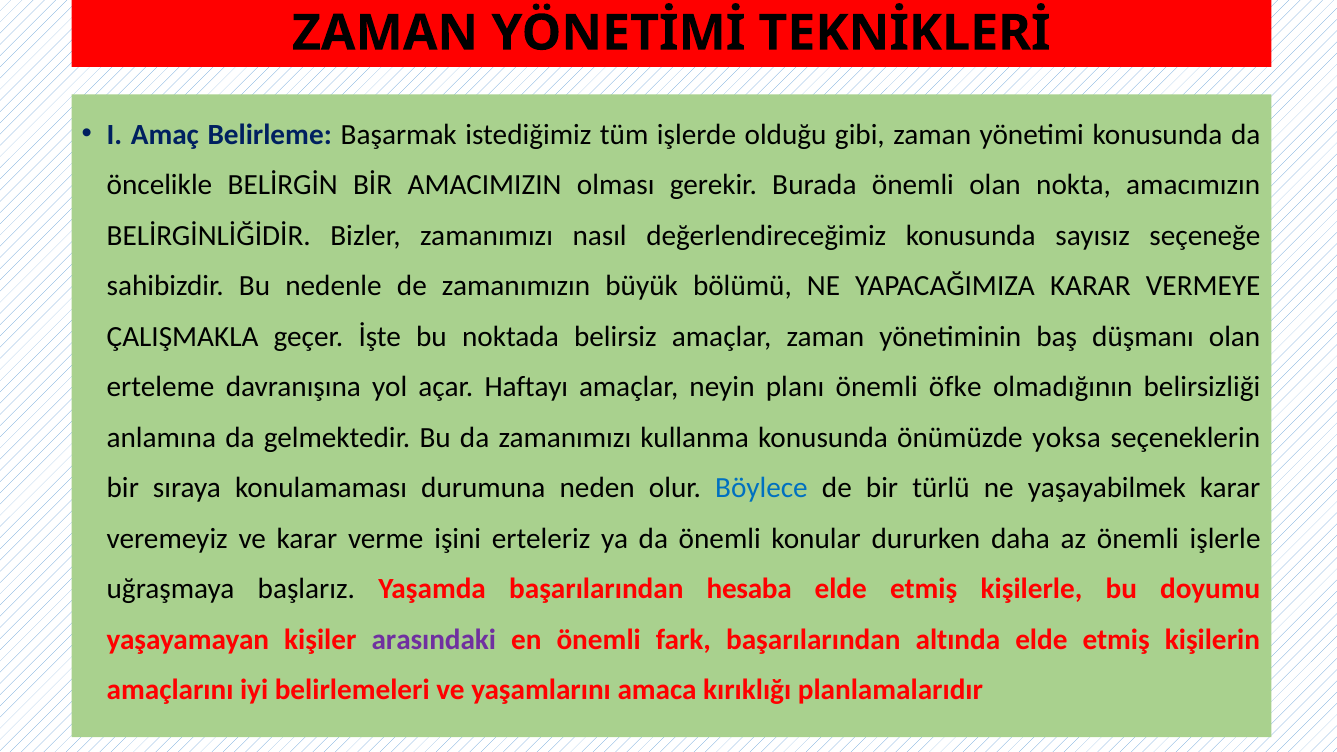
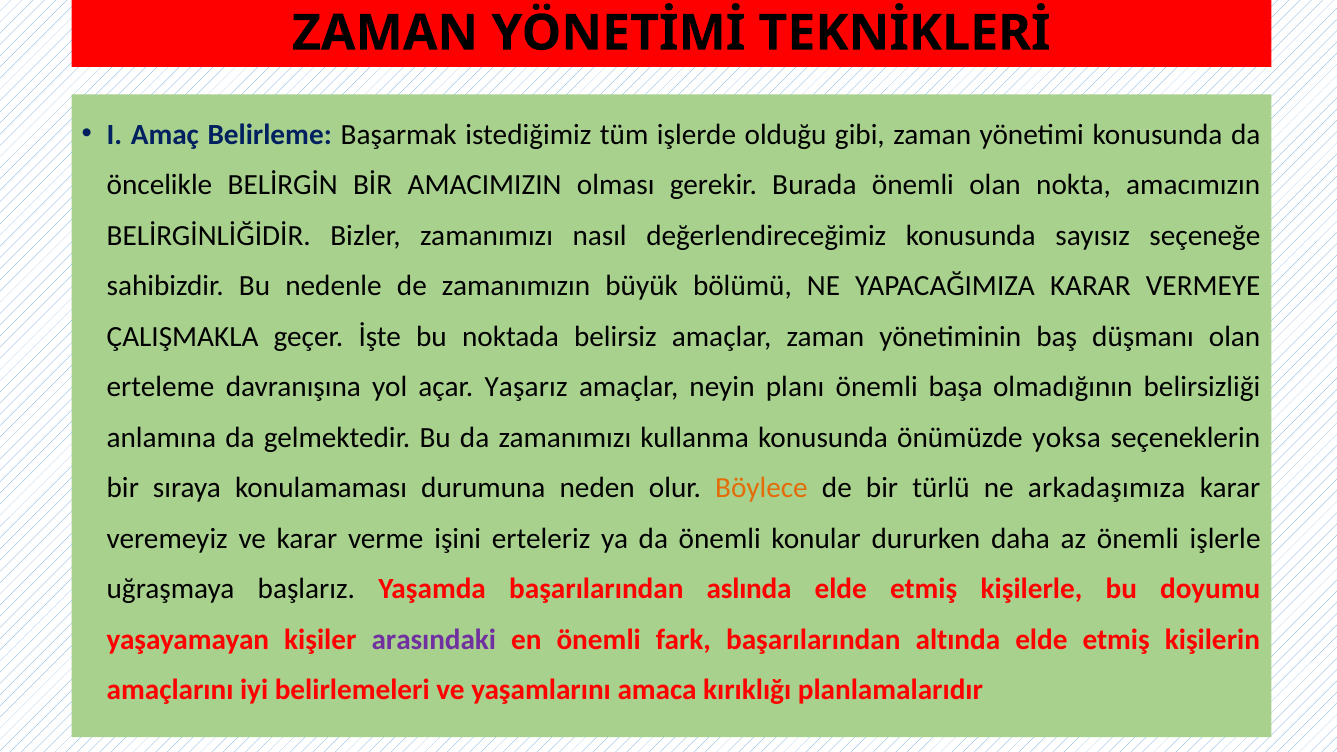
Haftayı: Haftayı -> Yaşarız (526, 387)
öfke: öfke -> başa (956, 387)
Böylece colour: blue -> orange (761, 488)
yaşayabilmek: yaşayabilmek -> arkadaşımıza (1107, 488)
hesaba: hesaba -> aslında (749, 589)
